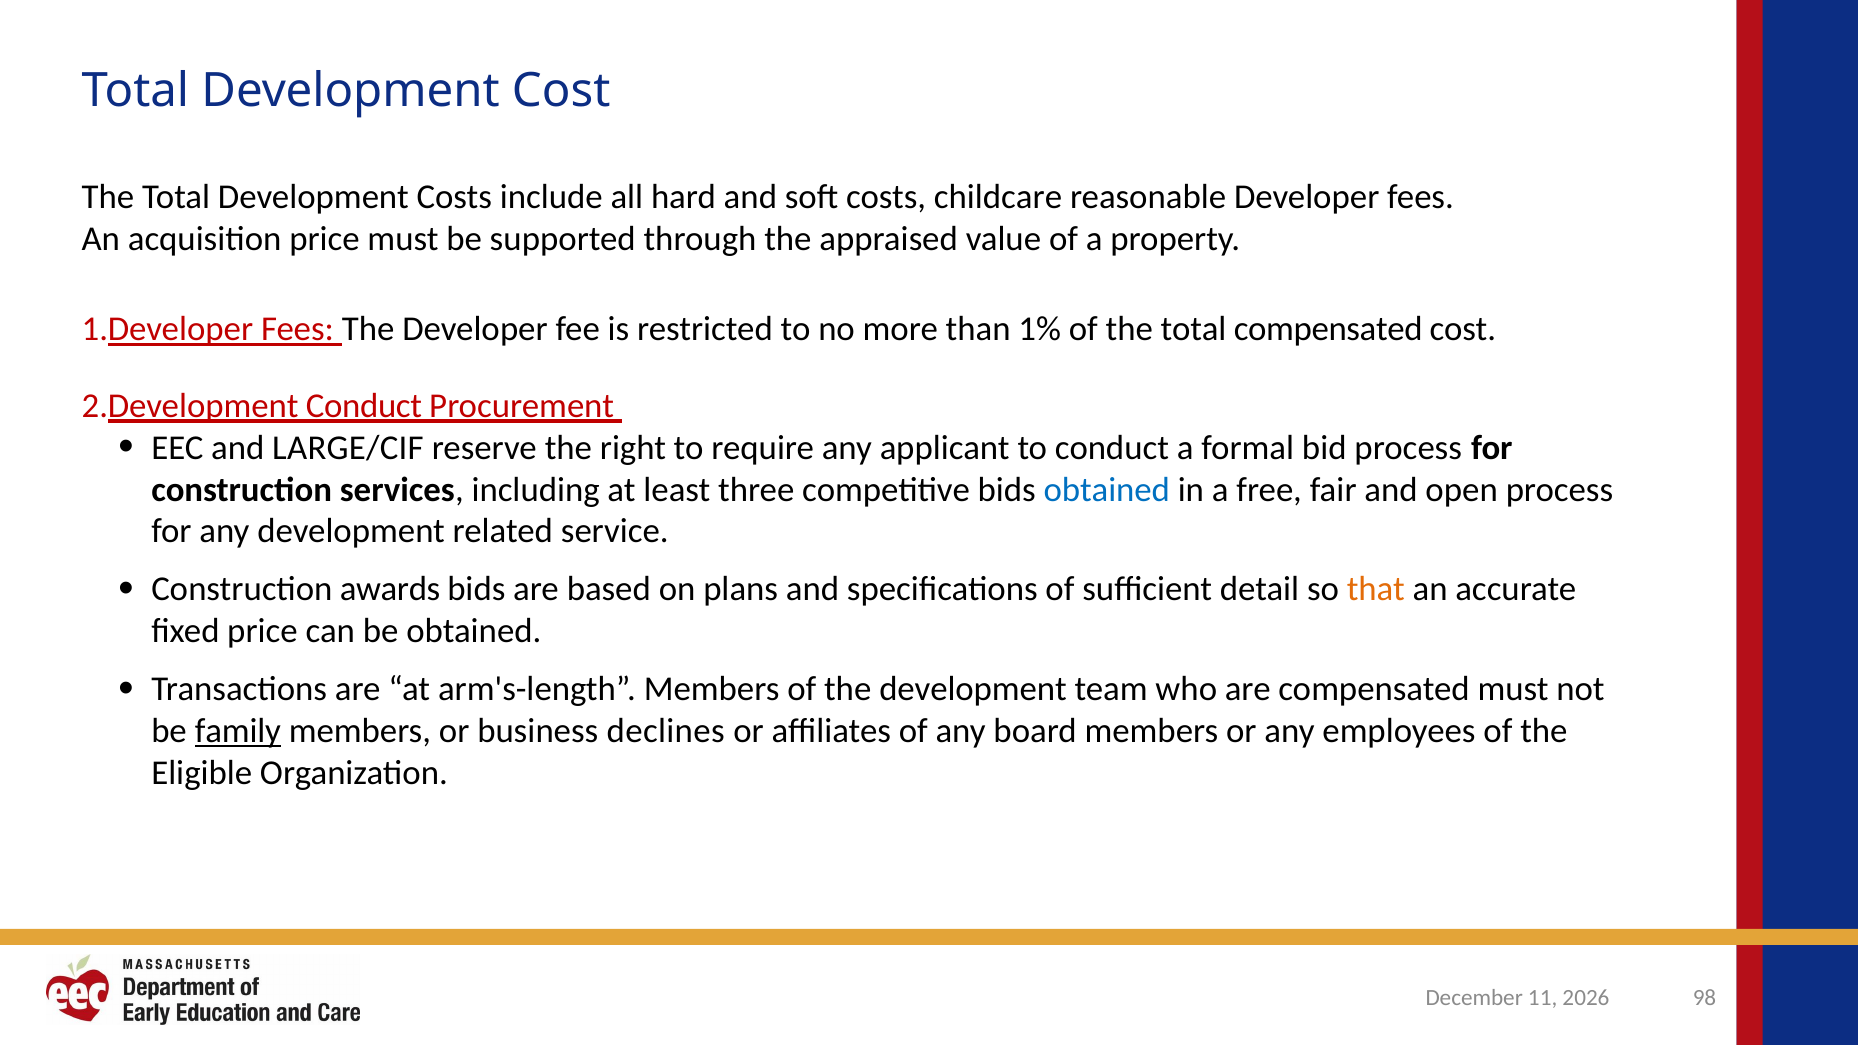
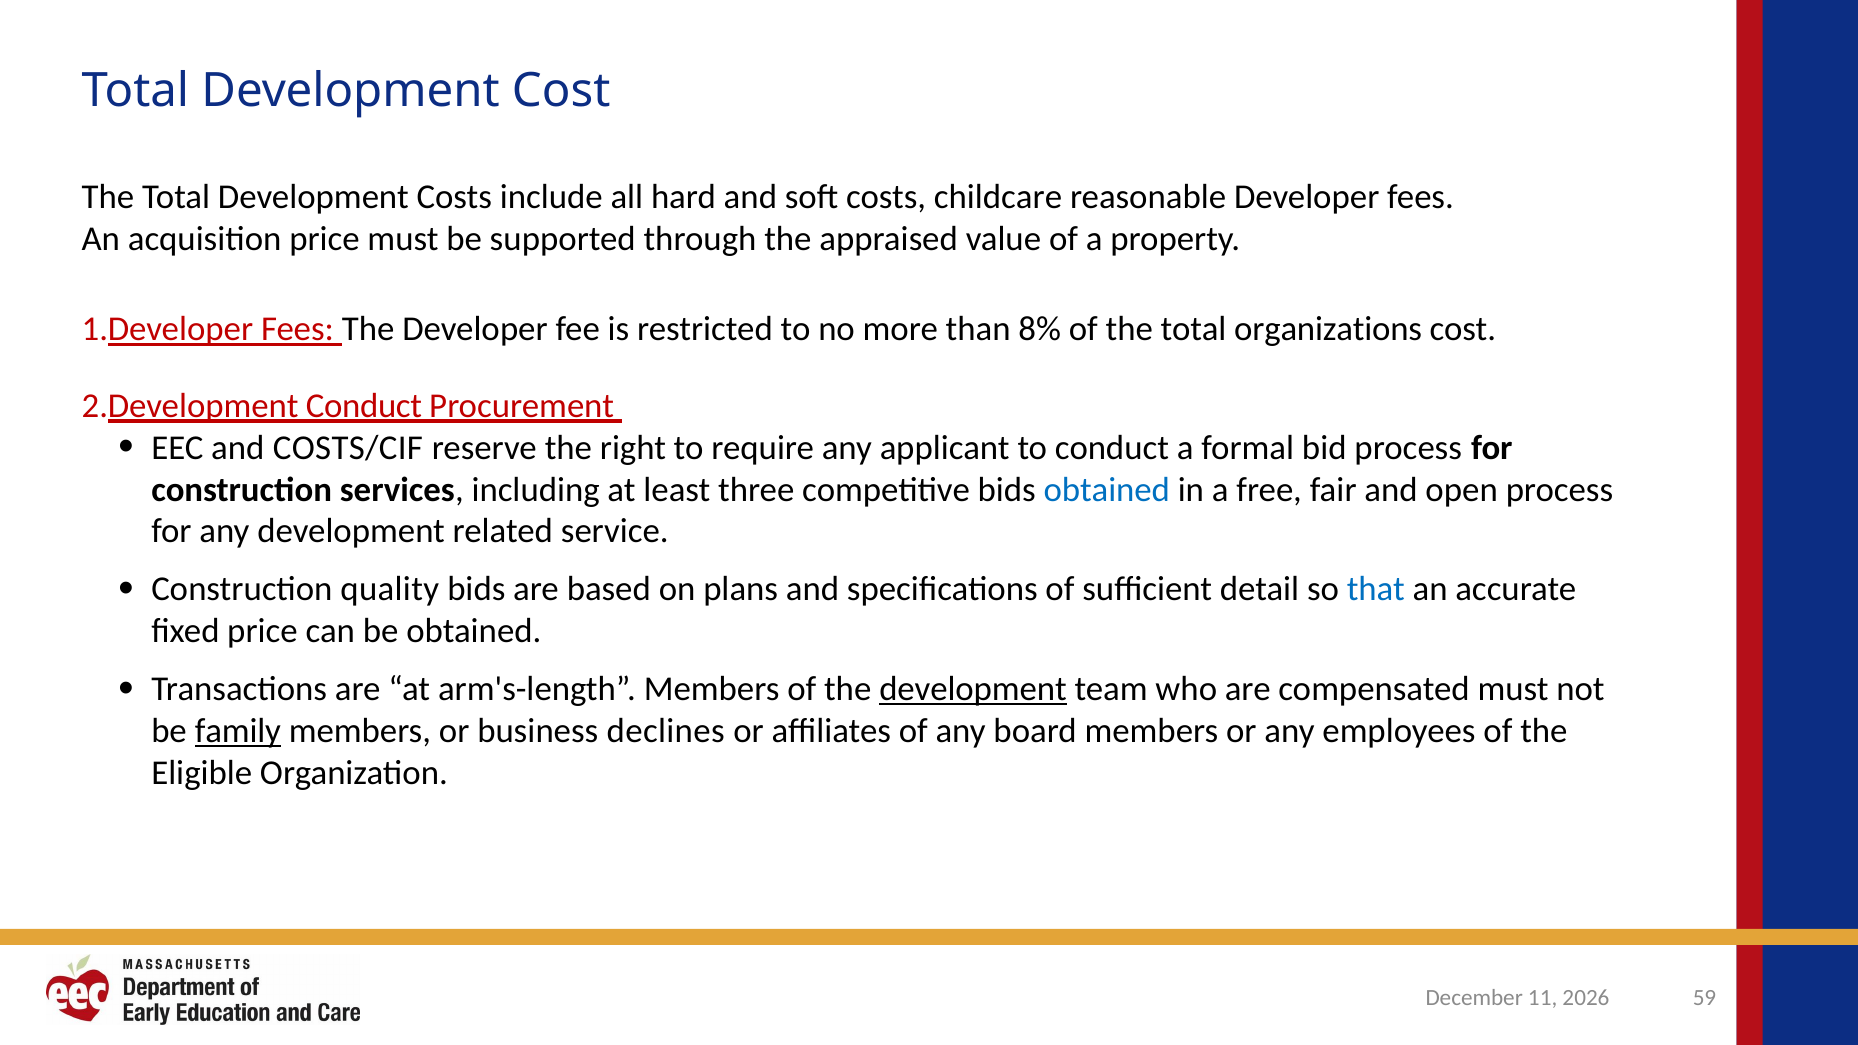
1%: 1% -> 8% (1040, 329)
total compensated: compensated -> organizations (1328, 329)
LARGE/CIF: LARGE/CIF -> COSTS/CIF (348, 448)
awards: awards -> quality (390, 590)
that colour: orange -> blue (1376, 590)
development underline: none -> present (973, 689)
98: 98 -> 59 (1705, 998)
